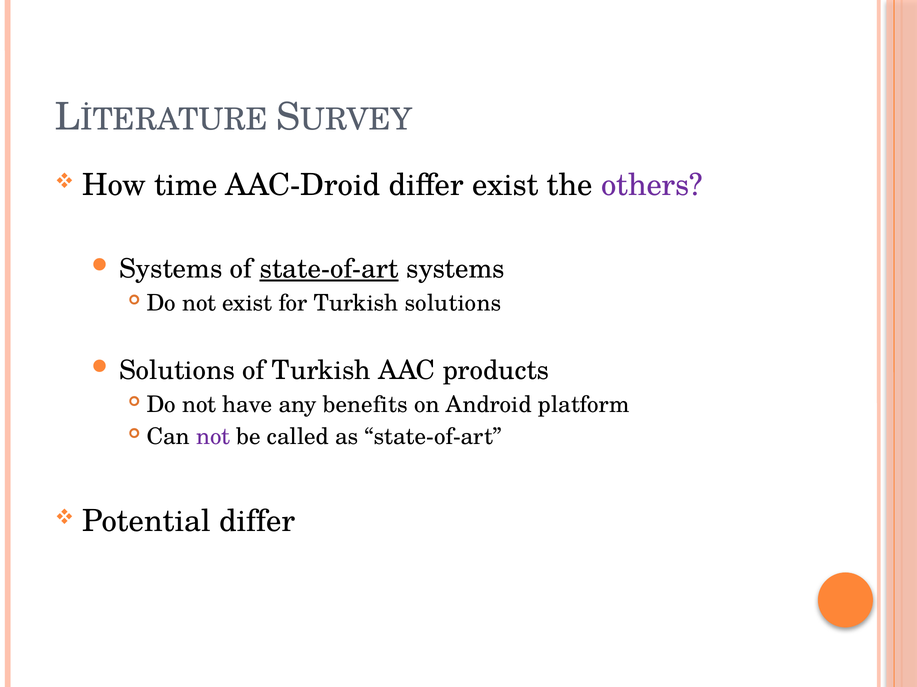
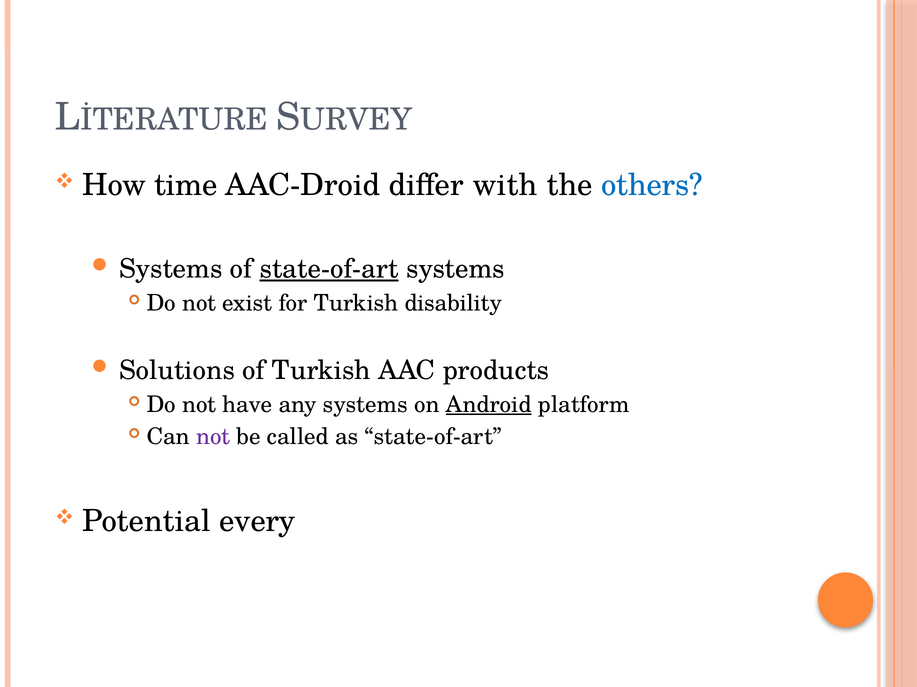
differ exist: exist -> with (505, 185)
others colour: purple -> blue (652, 185)
Turkish solutions: solutions -> disability (453, 303)
any benefits: benefits -> systems (365, 405)
Android underline: none -> present (489, 405)
Potential differ: differ -> every (257, 522)
